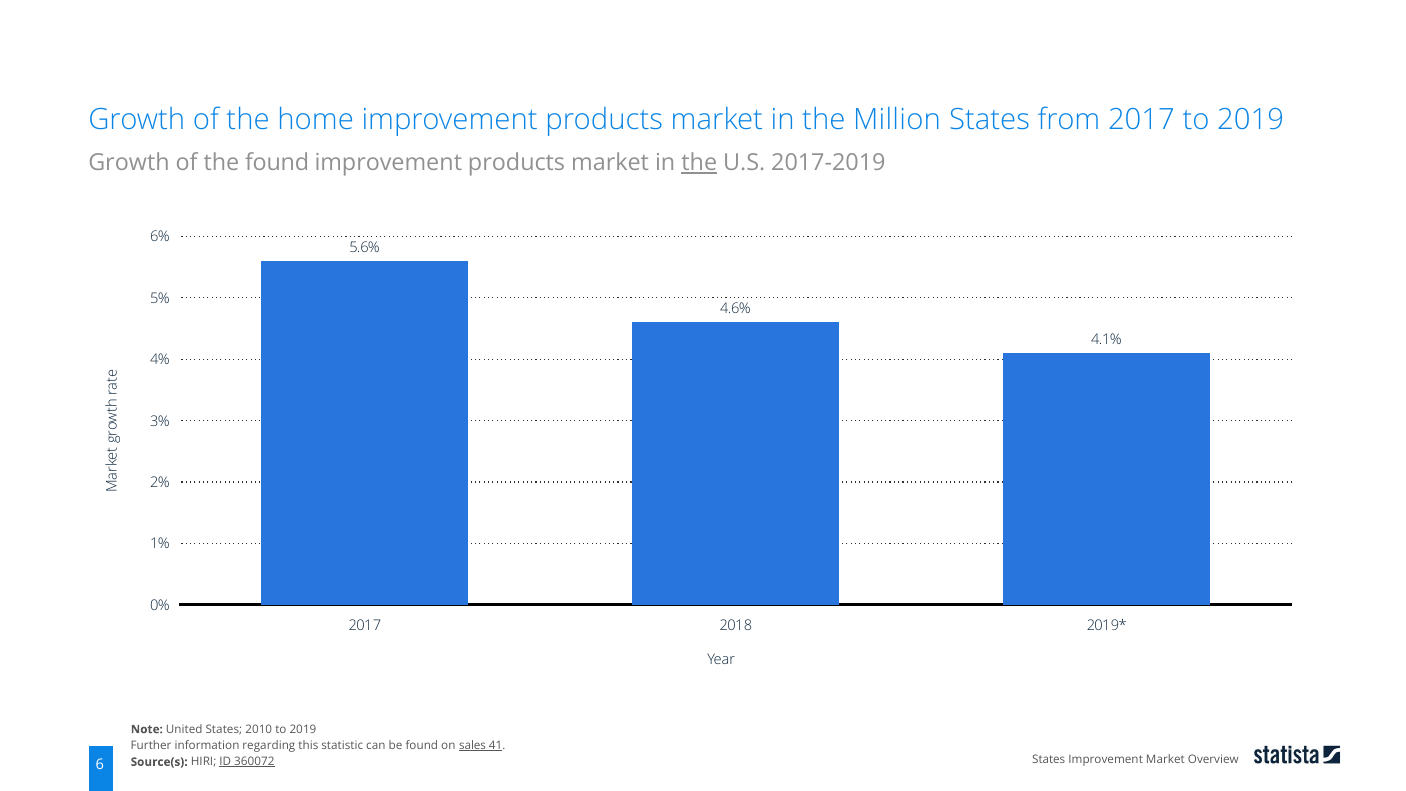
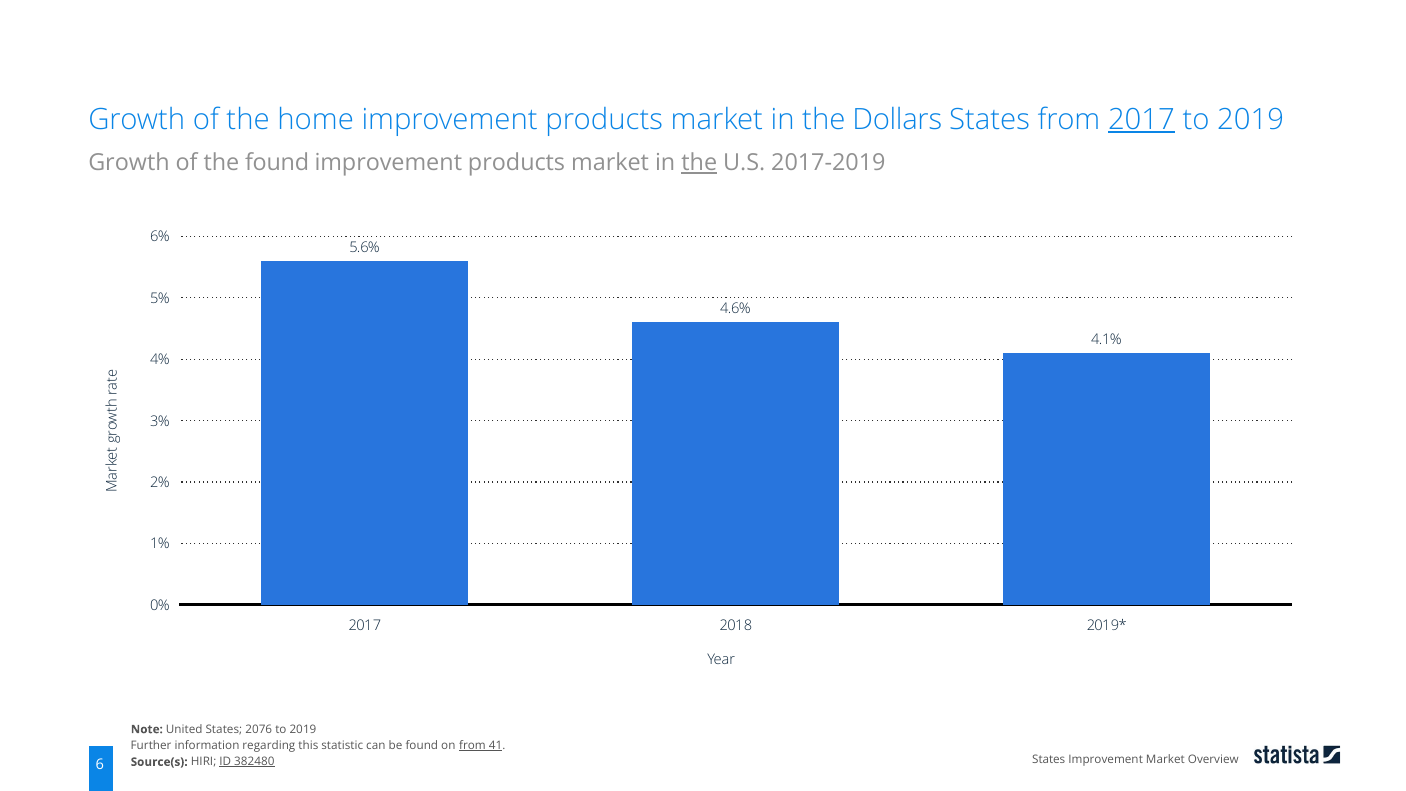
Million: Million -> Dollars (897, 119)
2017 underline: none -> present (1141, 119)
2010: 2010 -> 2076 (259, 729)
on sales: sales -> from (472, 746)
360072: 360072 -> 382480 (254, 762)
